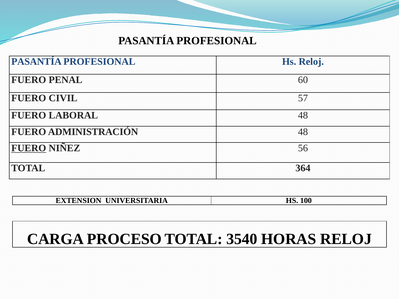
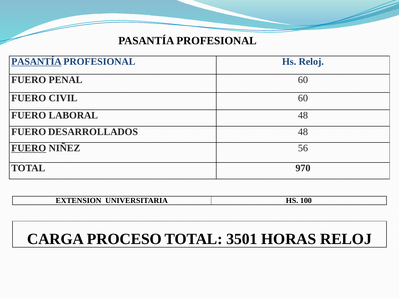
PASANTÍA underline: none -> present (36, 62)
CIVIL 57: 57 -> 60 (303, 98)
ADMINISTRACIÓN: ADMINISTRACIÓN -> DESARROLLADOS (93, 132)
364: 364 -> 970 (303, 168)
3540: 3540 -> 3501 (242, 239)
